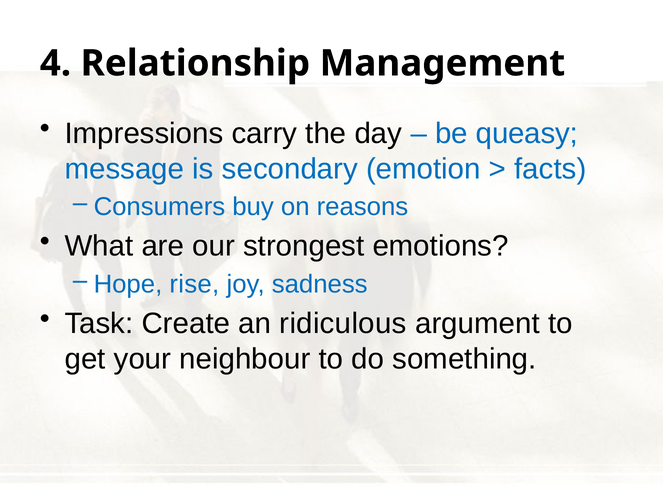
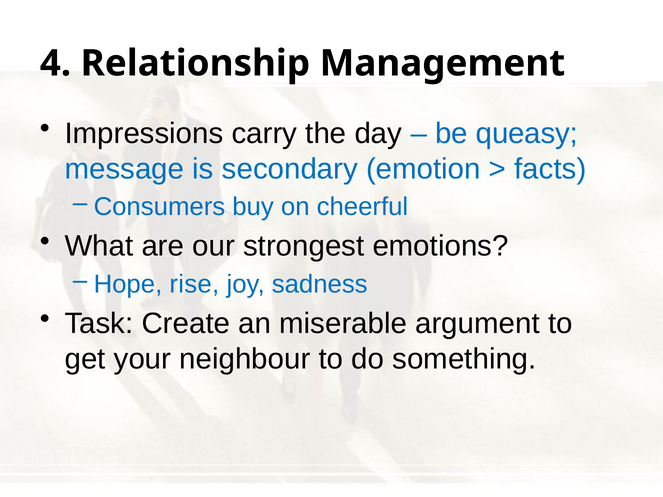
reasons: reasons -> cheerful (362, 207)
ridiculous: ridiculous -> miserable (343, 324)
